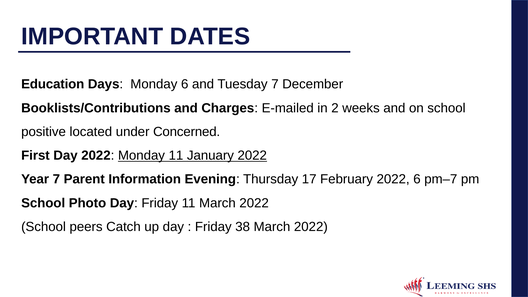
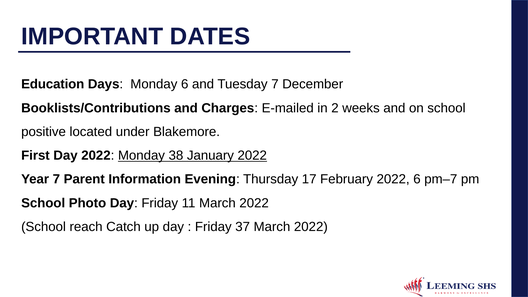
Concerned: Concerned -> Blakemore (187, 132)
Monday 11: 11 -> 38 (176, 156)
peers: peers -> reach (86, 227)
38: 38 -> 37 (243, 227)
